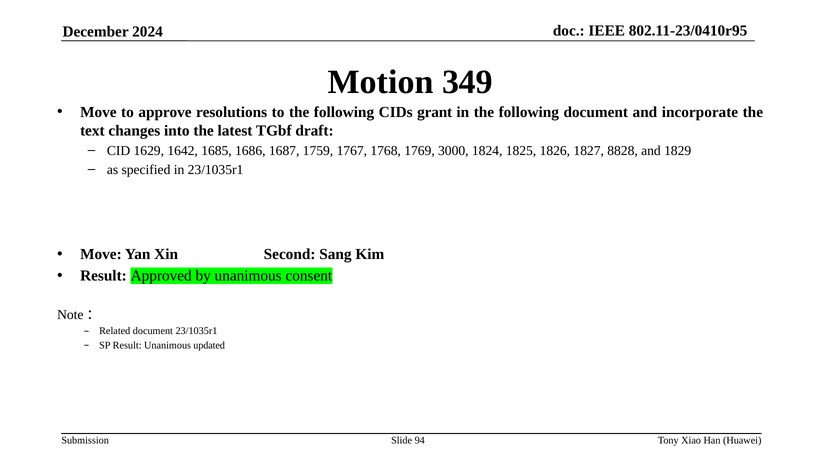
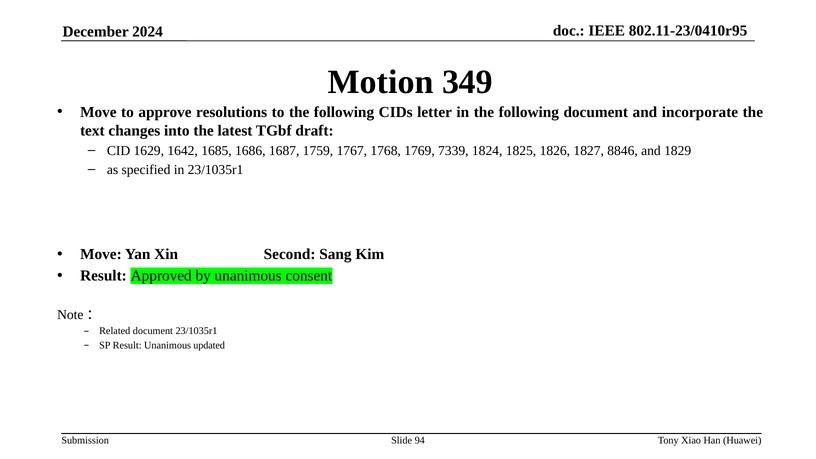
grant: grant -> letter (435, 112)
3000: 3000 -> 7339 (453, 151)
8828: 8828 -> 8846 (623, 151)
